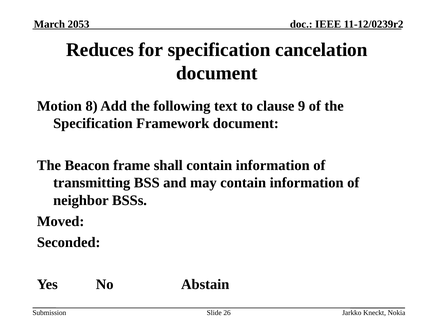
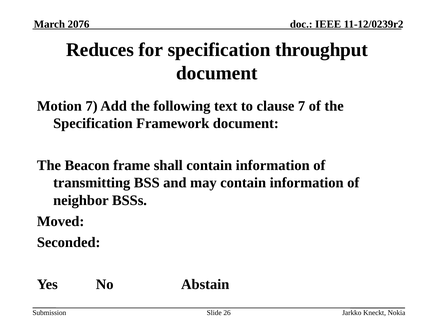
2053: 2053 -> 2076 (79, 24)
cancelation: cancelation -> throughput (321, 50)
Motion 8: 8 -> 7 (92, 106)
clause 9: 9 -> 7 (302, 106)
